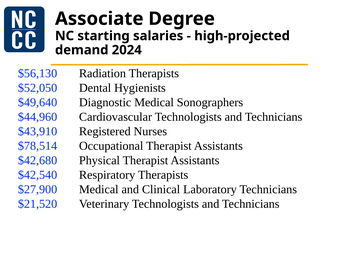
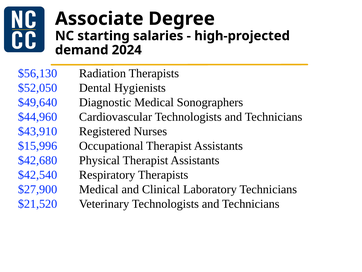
$78,514: $78,514 -> $15,996 (38, 146)
